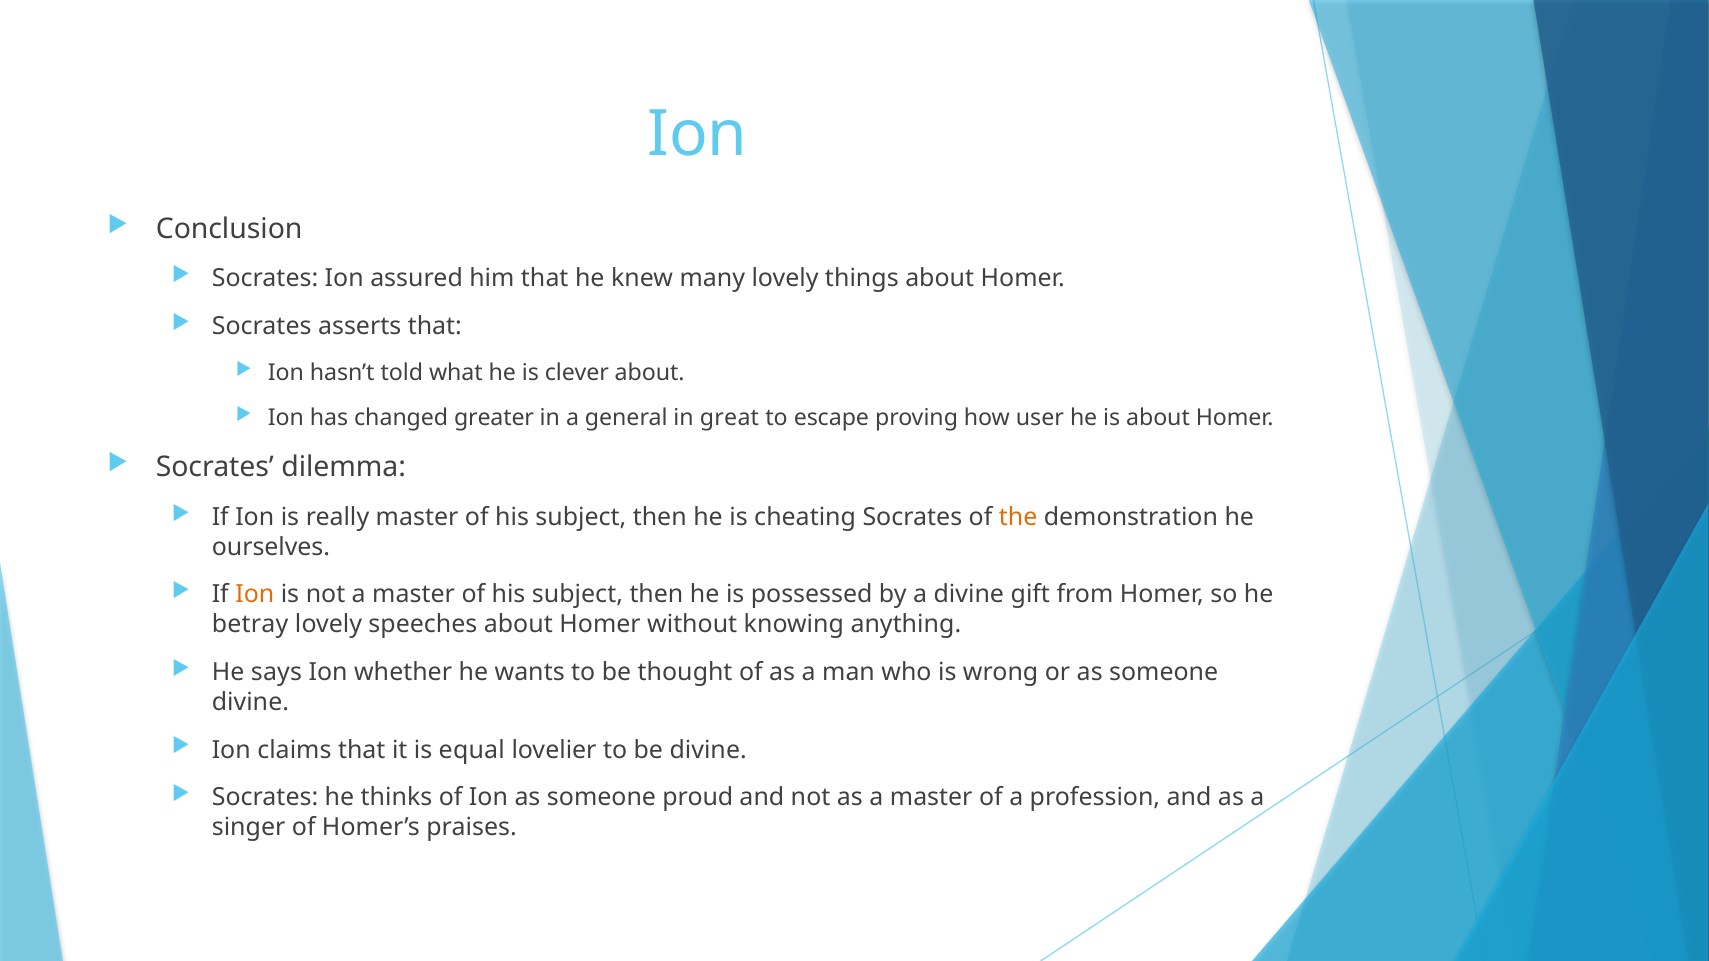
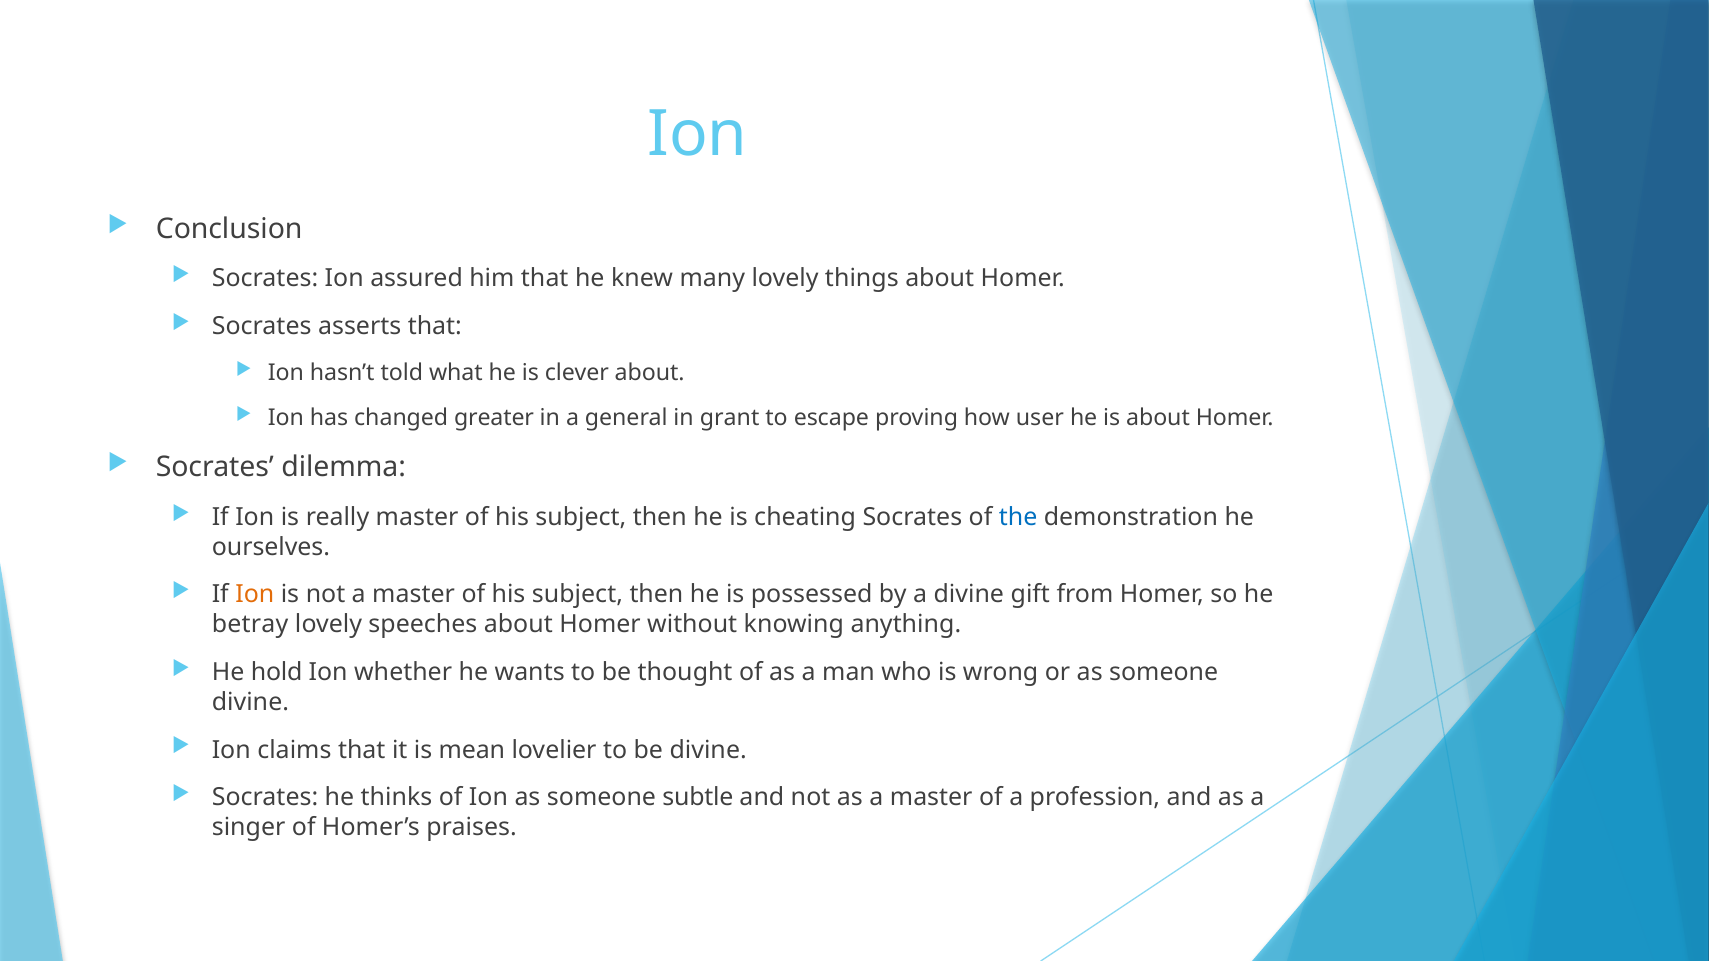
great: great -> grant (730, 418)
the colour: orange -> blue (1018, 517)
says: says -> hold (277, 672)
equal: equal -> mean (472, 750)
proud: proud -> subtle (698, 798)
